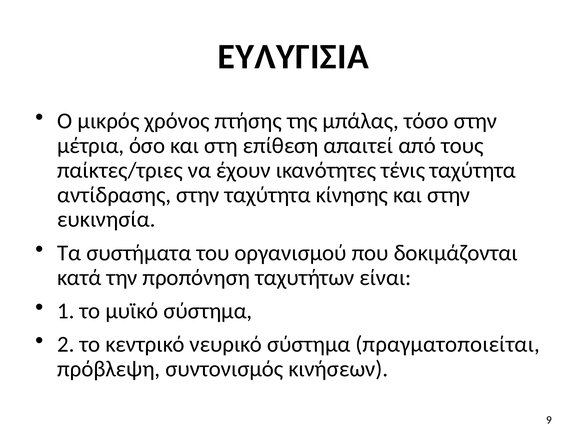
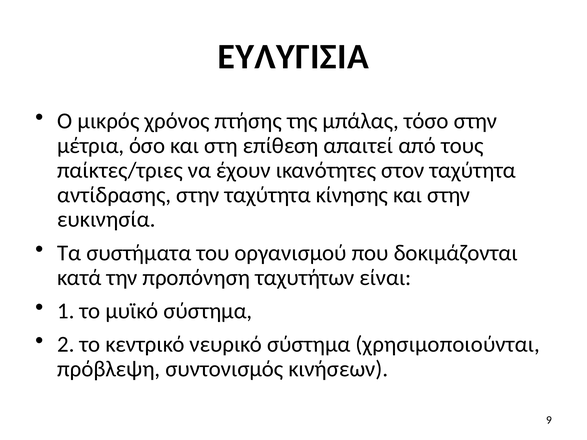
τένις: τένις -> στον (403, 170)
πραγματοποιείται: πραγματοποιείται -> χρησιμοποιούνται (448, 345)
